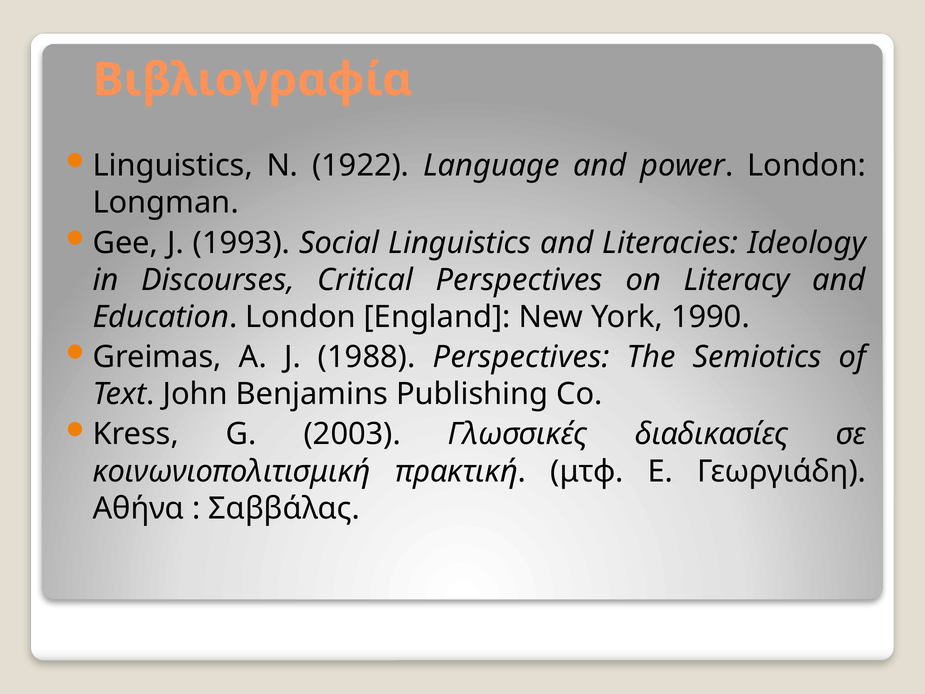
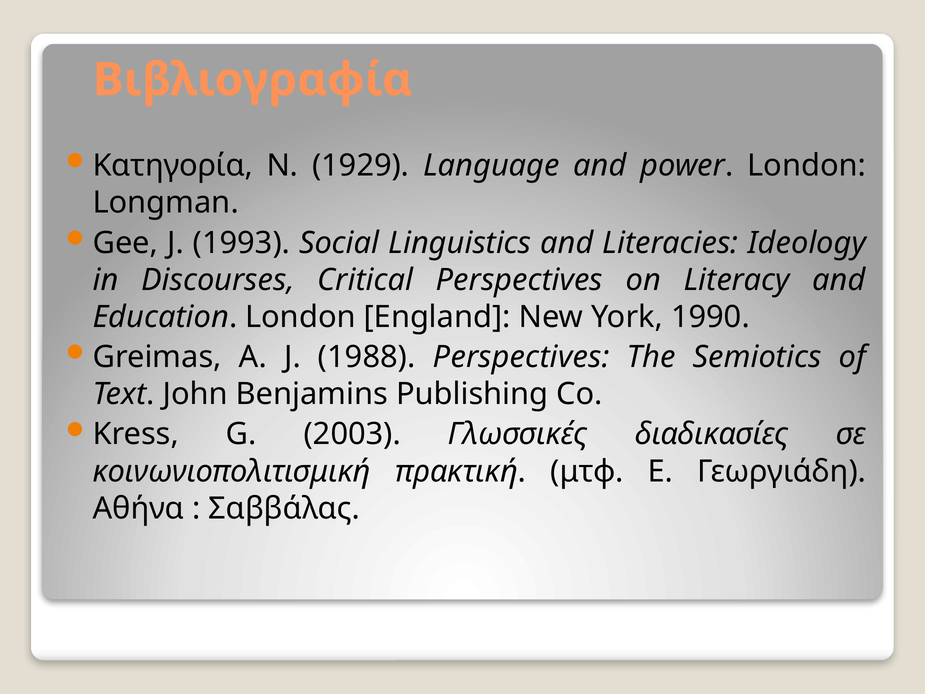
Linguistics: Linguistics -> Κατηγορία (173, 166)
1922: 1922 -> 1929 (361, 166)
